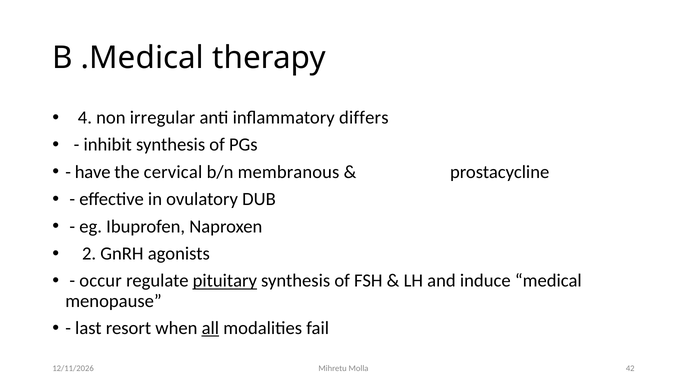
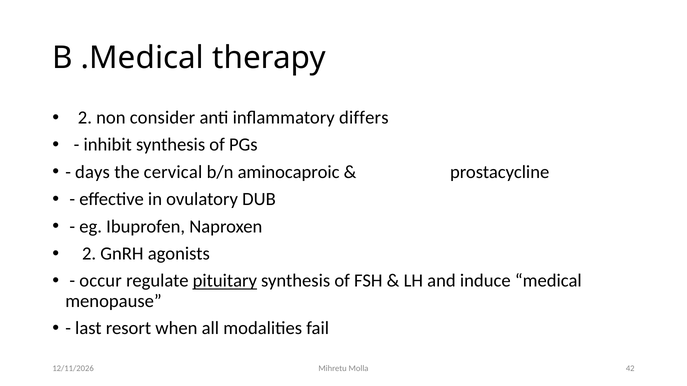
4: 4 -> 2 (85, 118)
irregular: irregular -> consider (162, 118)
have: have -> days (93, 172)
membranous: membranous -> aminocaproic (289, 172)
all underline: present -> none (210, 328)
